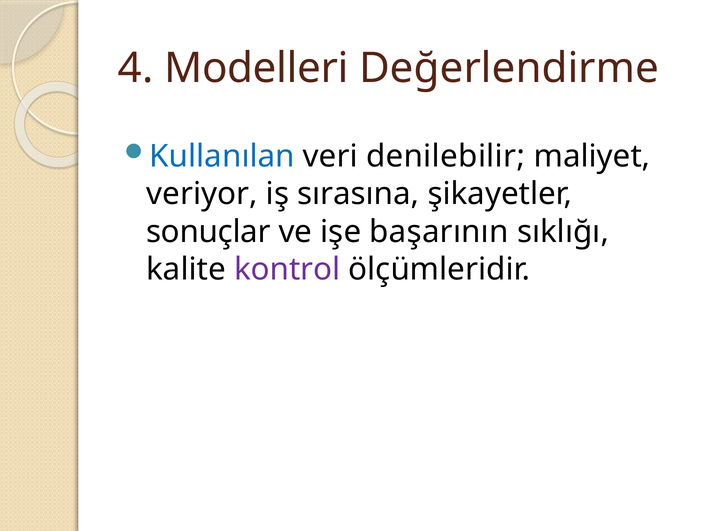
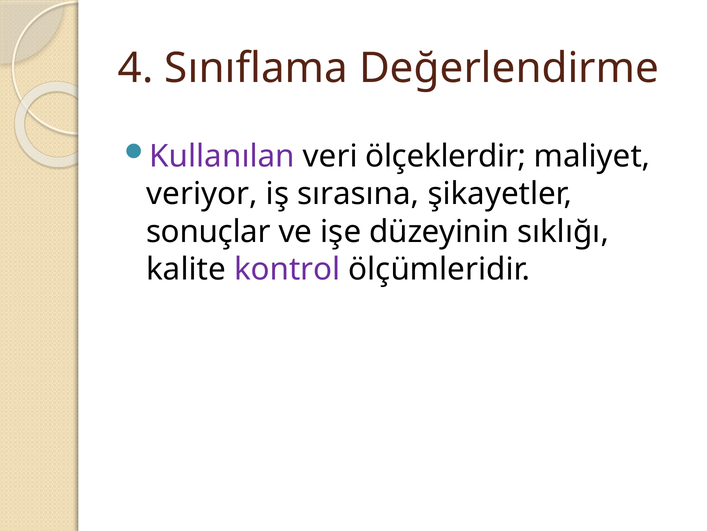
Modelleri: Modelleri -> Sınıflama (256, 68)
Kullanılan colour: blue -> purple (222, 156)
denilebilir: denilebilir -> ölçeklerdir (446, 156)
başarının: başarının -> düzeyinin (439, 231)
